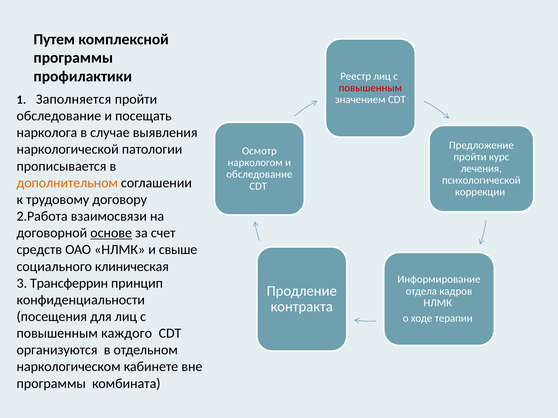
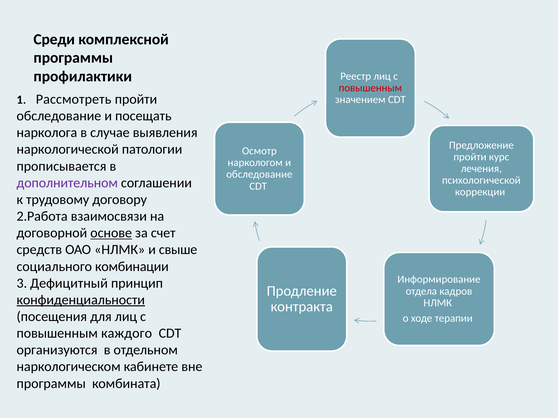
Путем: Путем -> Среди (54, 39)
Заполняется: Заполняется -> Рассмотреть (74, 99)
дополнительном colour: orange -> purple (67, 183)
клиническая: клиническая -> комбинации (132, 267)
Трансферрин: Трансферрин -> Дефицитный (69, 283)
конфиденциальности underline: none -> present (81, 300)
